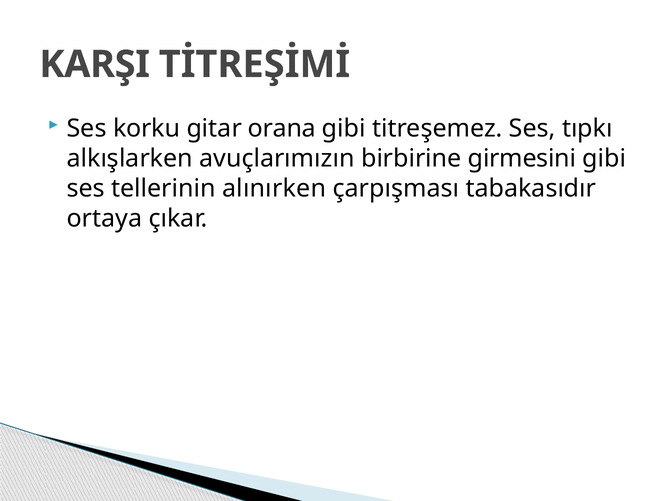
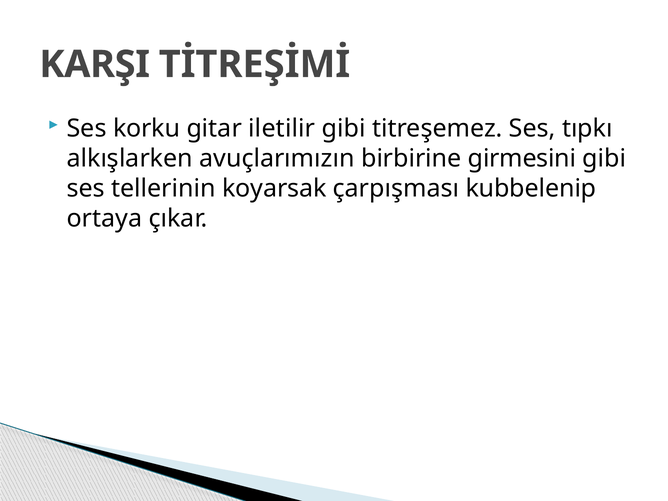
orana: orana -> iletilir (282, 128)
alınırken: alınırken -> koyarsak (274, 188)
tabakasıdır: tabakasıdır -> kubbelenip (531, 188)
